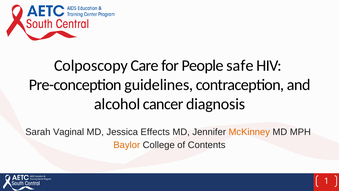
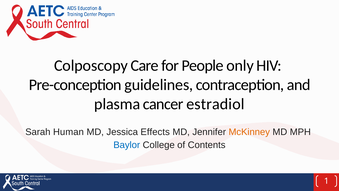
safe: safe -> only (240, 65)
alcohol: alcohol -> plasma (117, 104)
diagnosis: diagnosis -> estradiol (215, 104)
Vaginal: Vaginal -> Human (68, 132)
Baylor colour: orange -> blue (127, 145)
